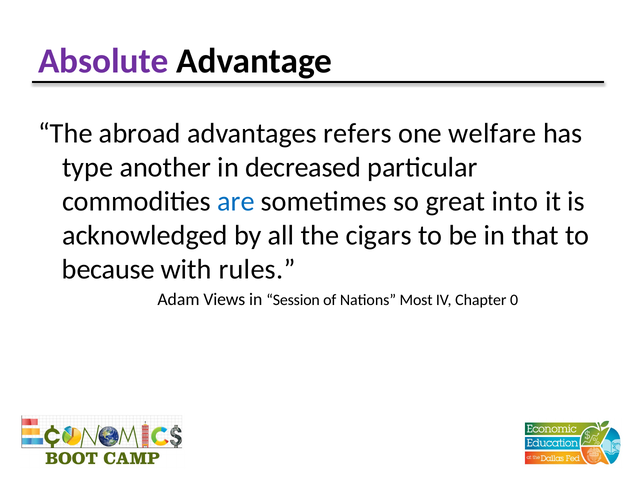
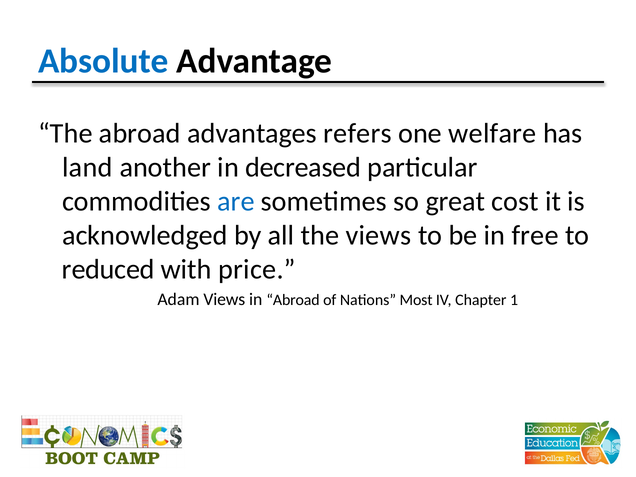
Absolute colour: purple -> blue (103, 61)
type: type -> land (87, 167)
into: into -> cost (515, 201)
the cigars: cigars -> views (378, 235)
that: that -> free (535, 235)
because: because -> reduced (108, 269)
rules: rules -> price (257, 269)
in Session: Session -> Abroad (293, 300)
0: 0 -> 1 (514, 300)
